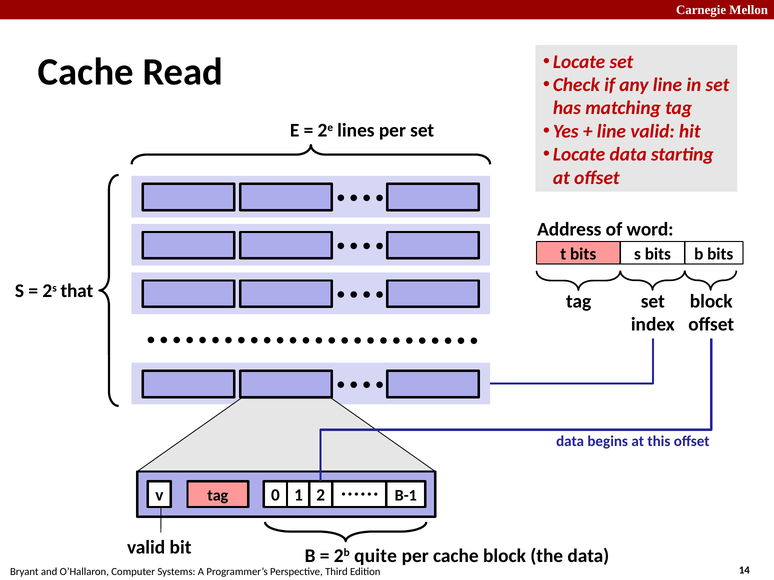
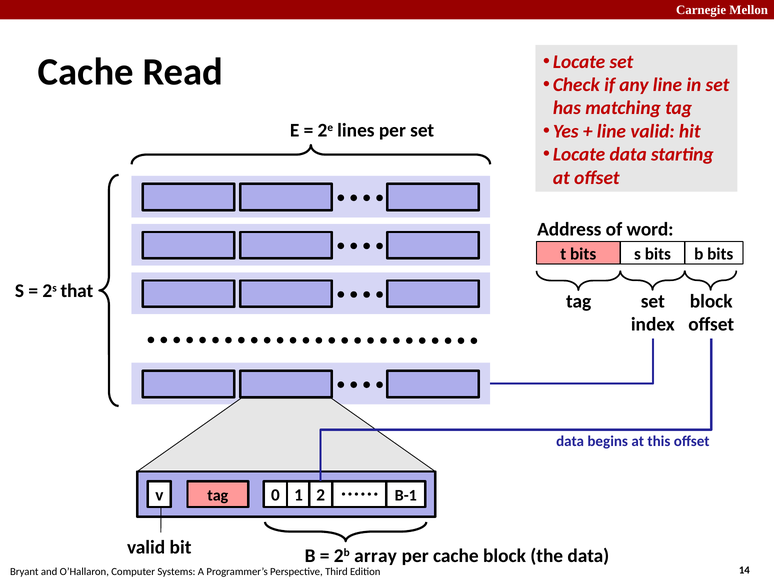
quite: quite -> array (376, 556)
